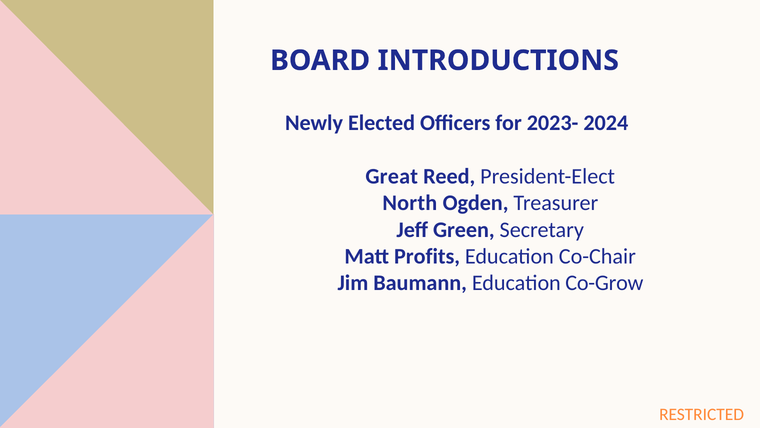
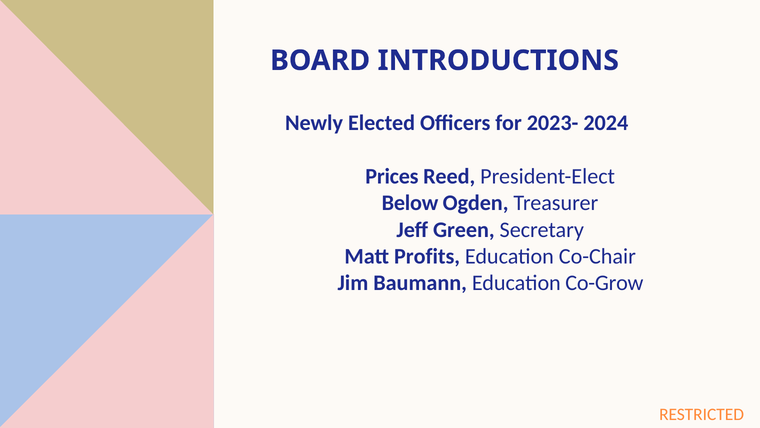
Great: Great -> Prices (392, 176)
North: North -> Below (410, 203)
